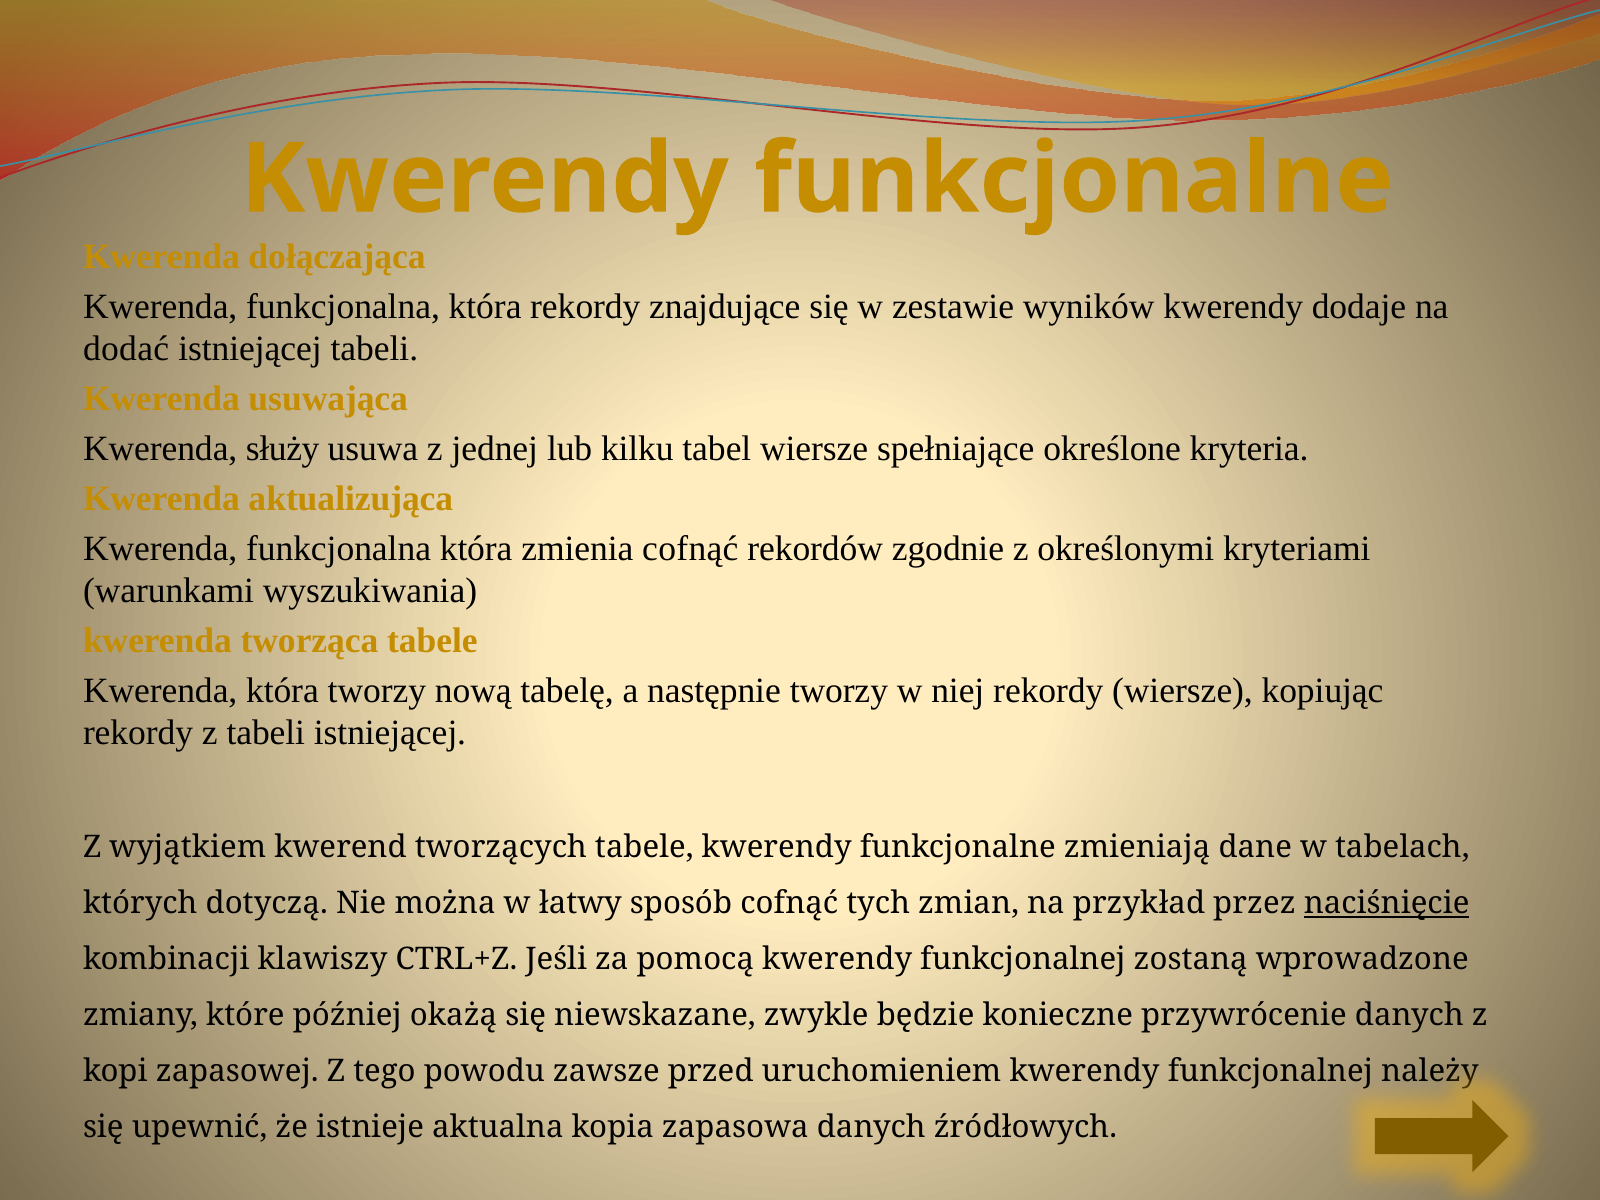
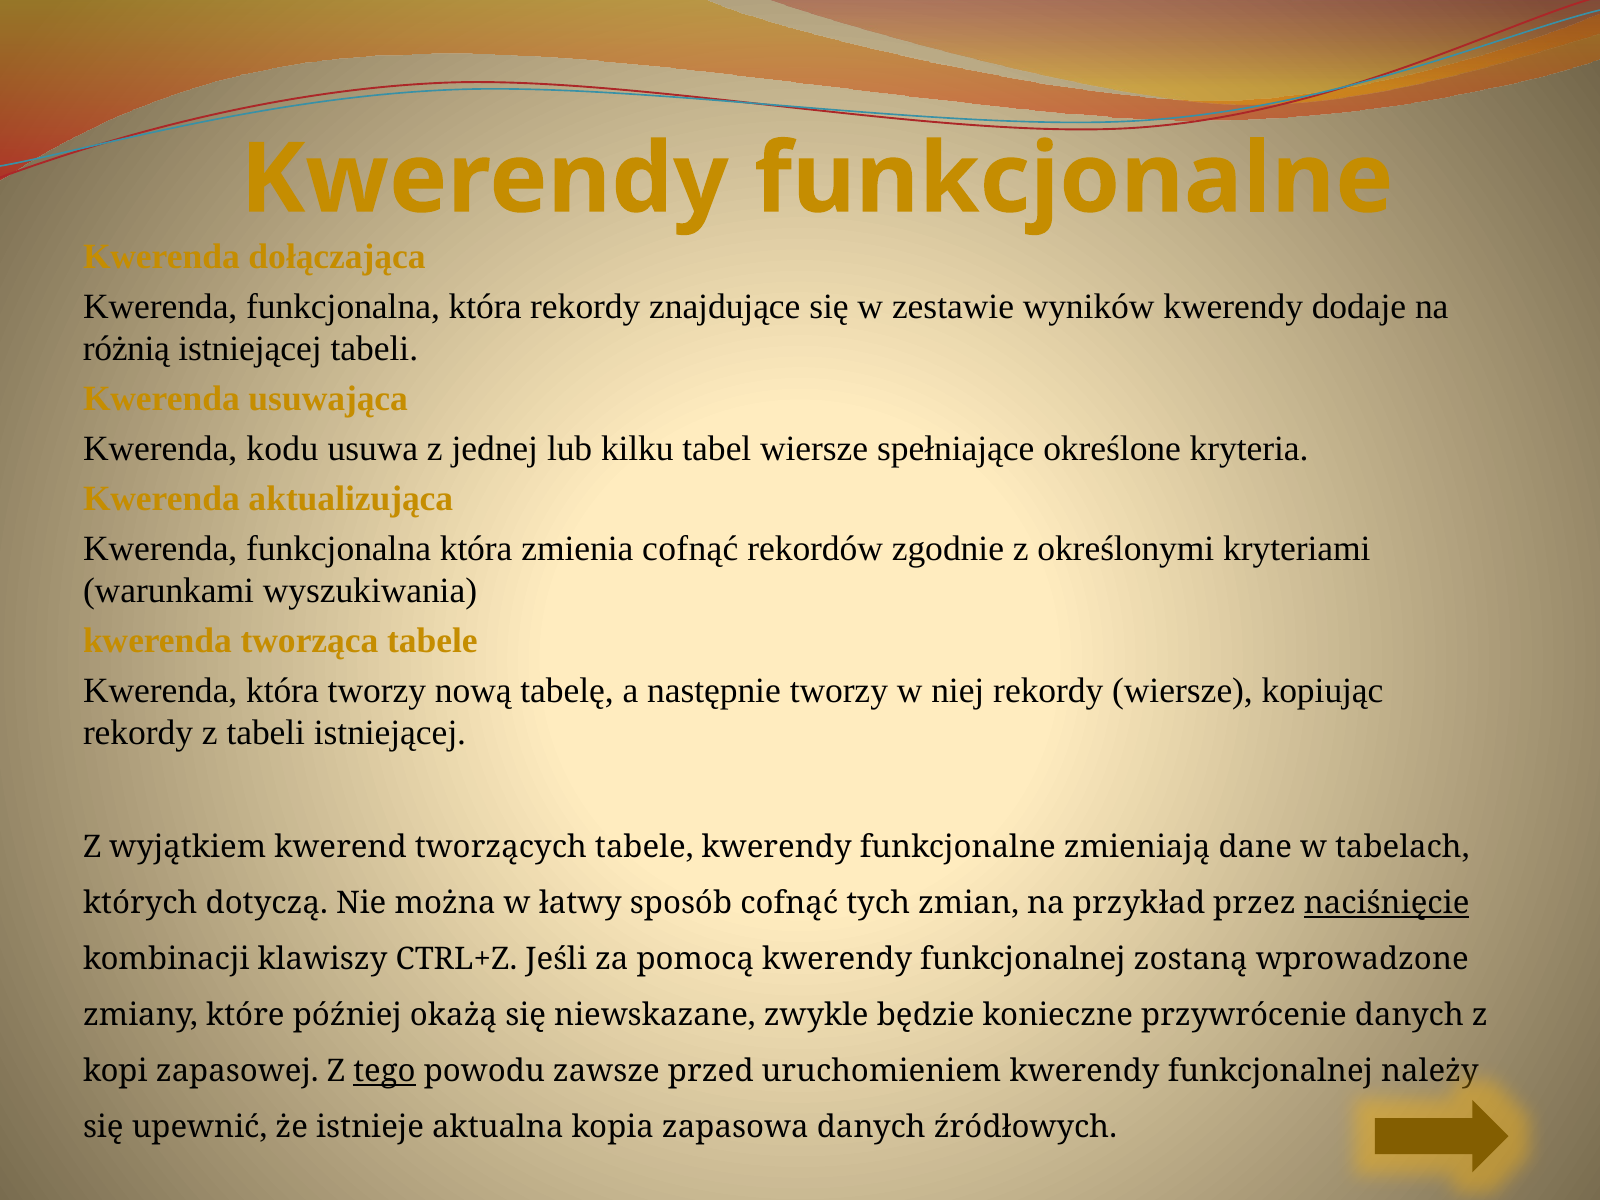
dodać: dodać -> różnią (126, 349)
służy: służy -> kodu (282, 449)
tego underline: none -> present (384, 1071)
